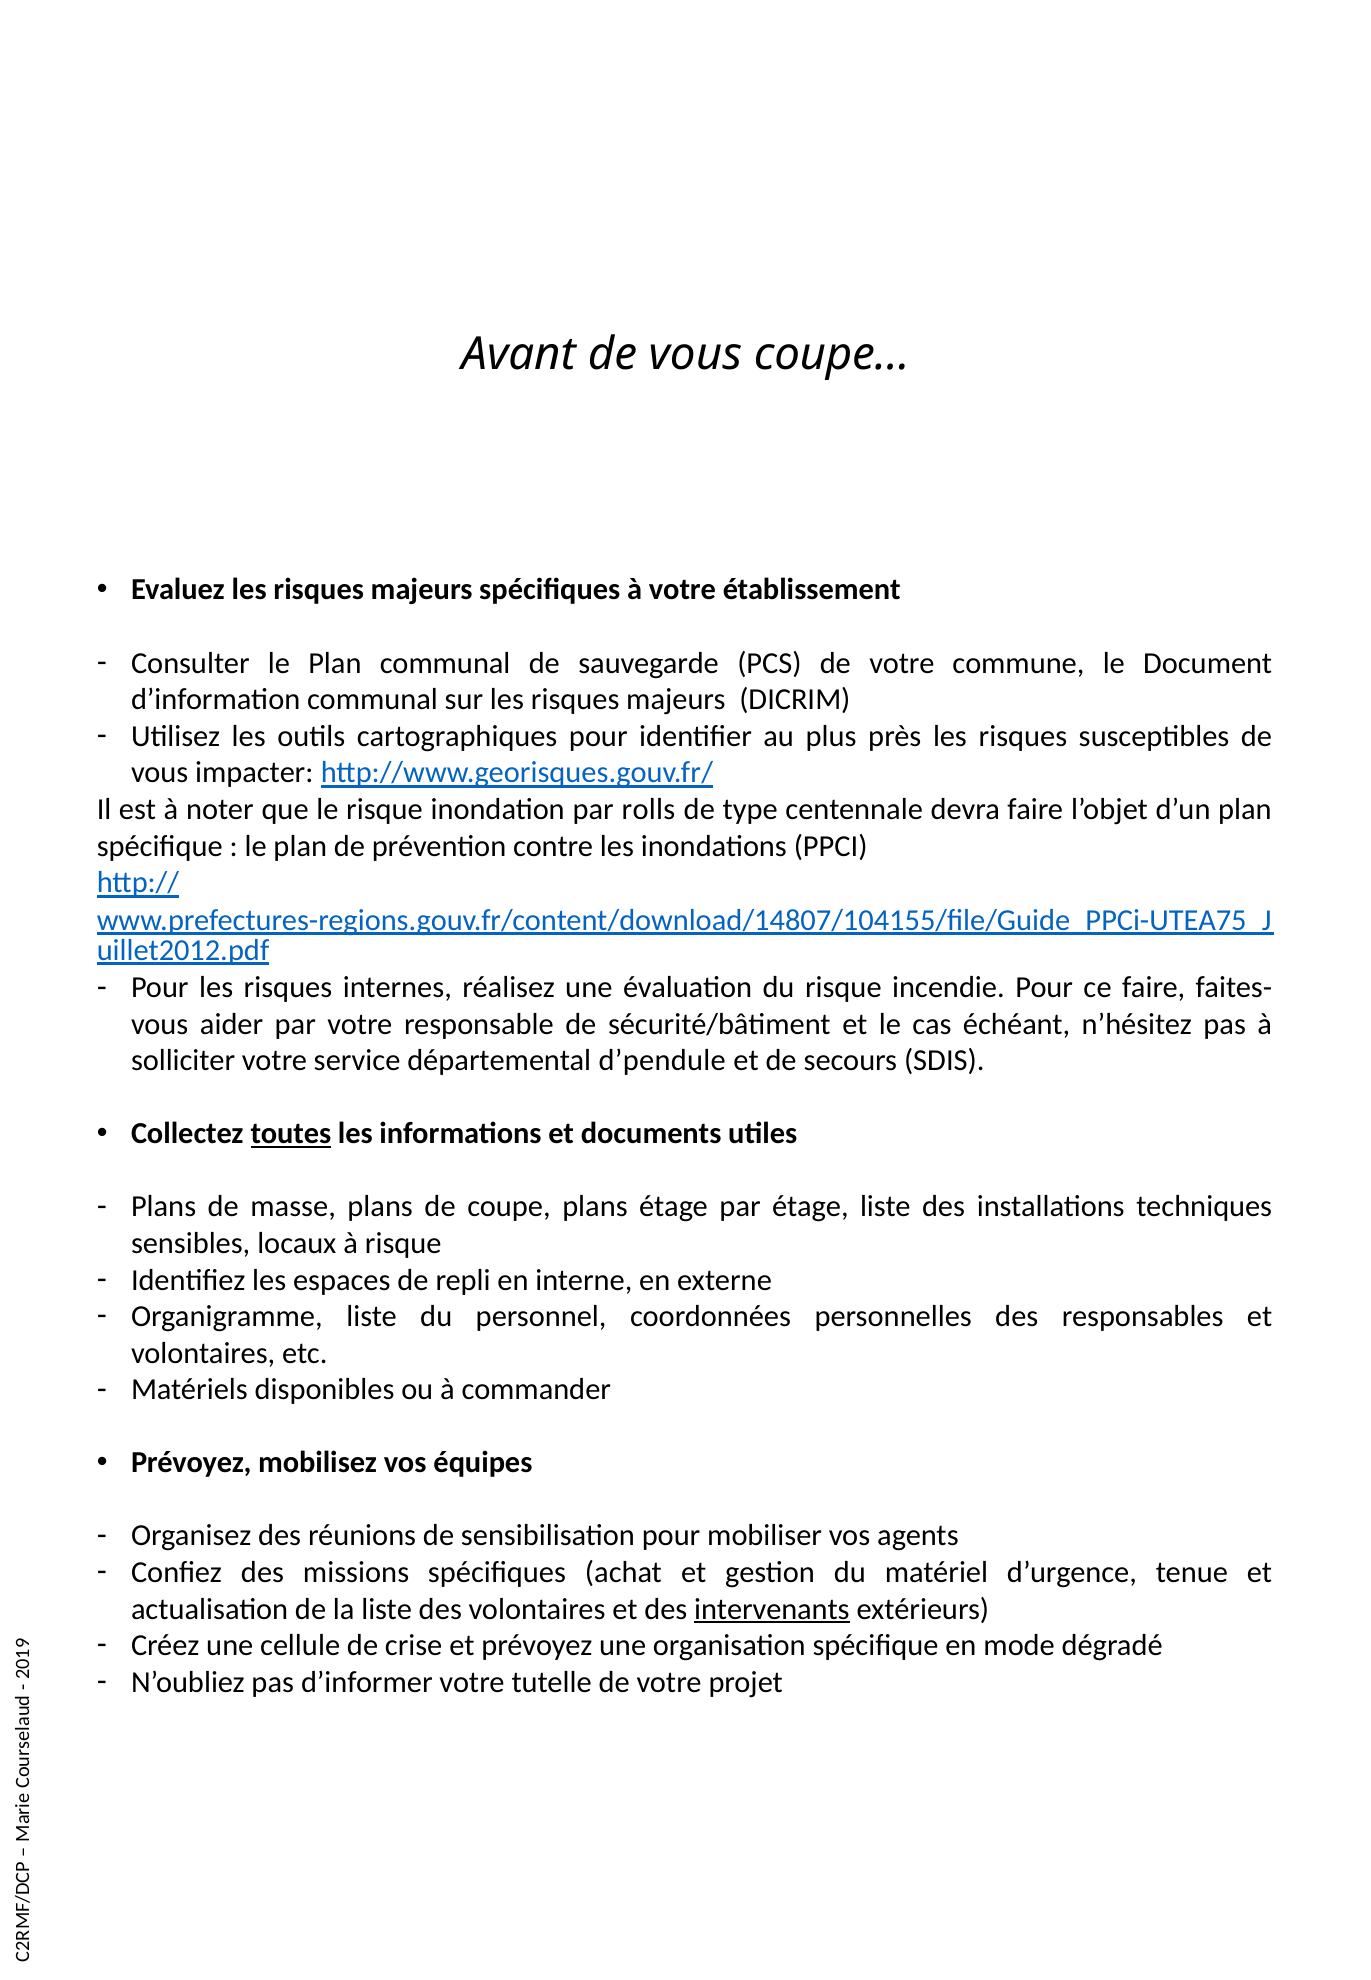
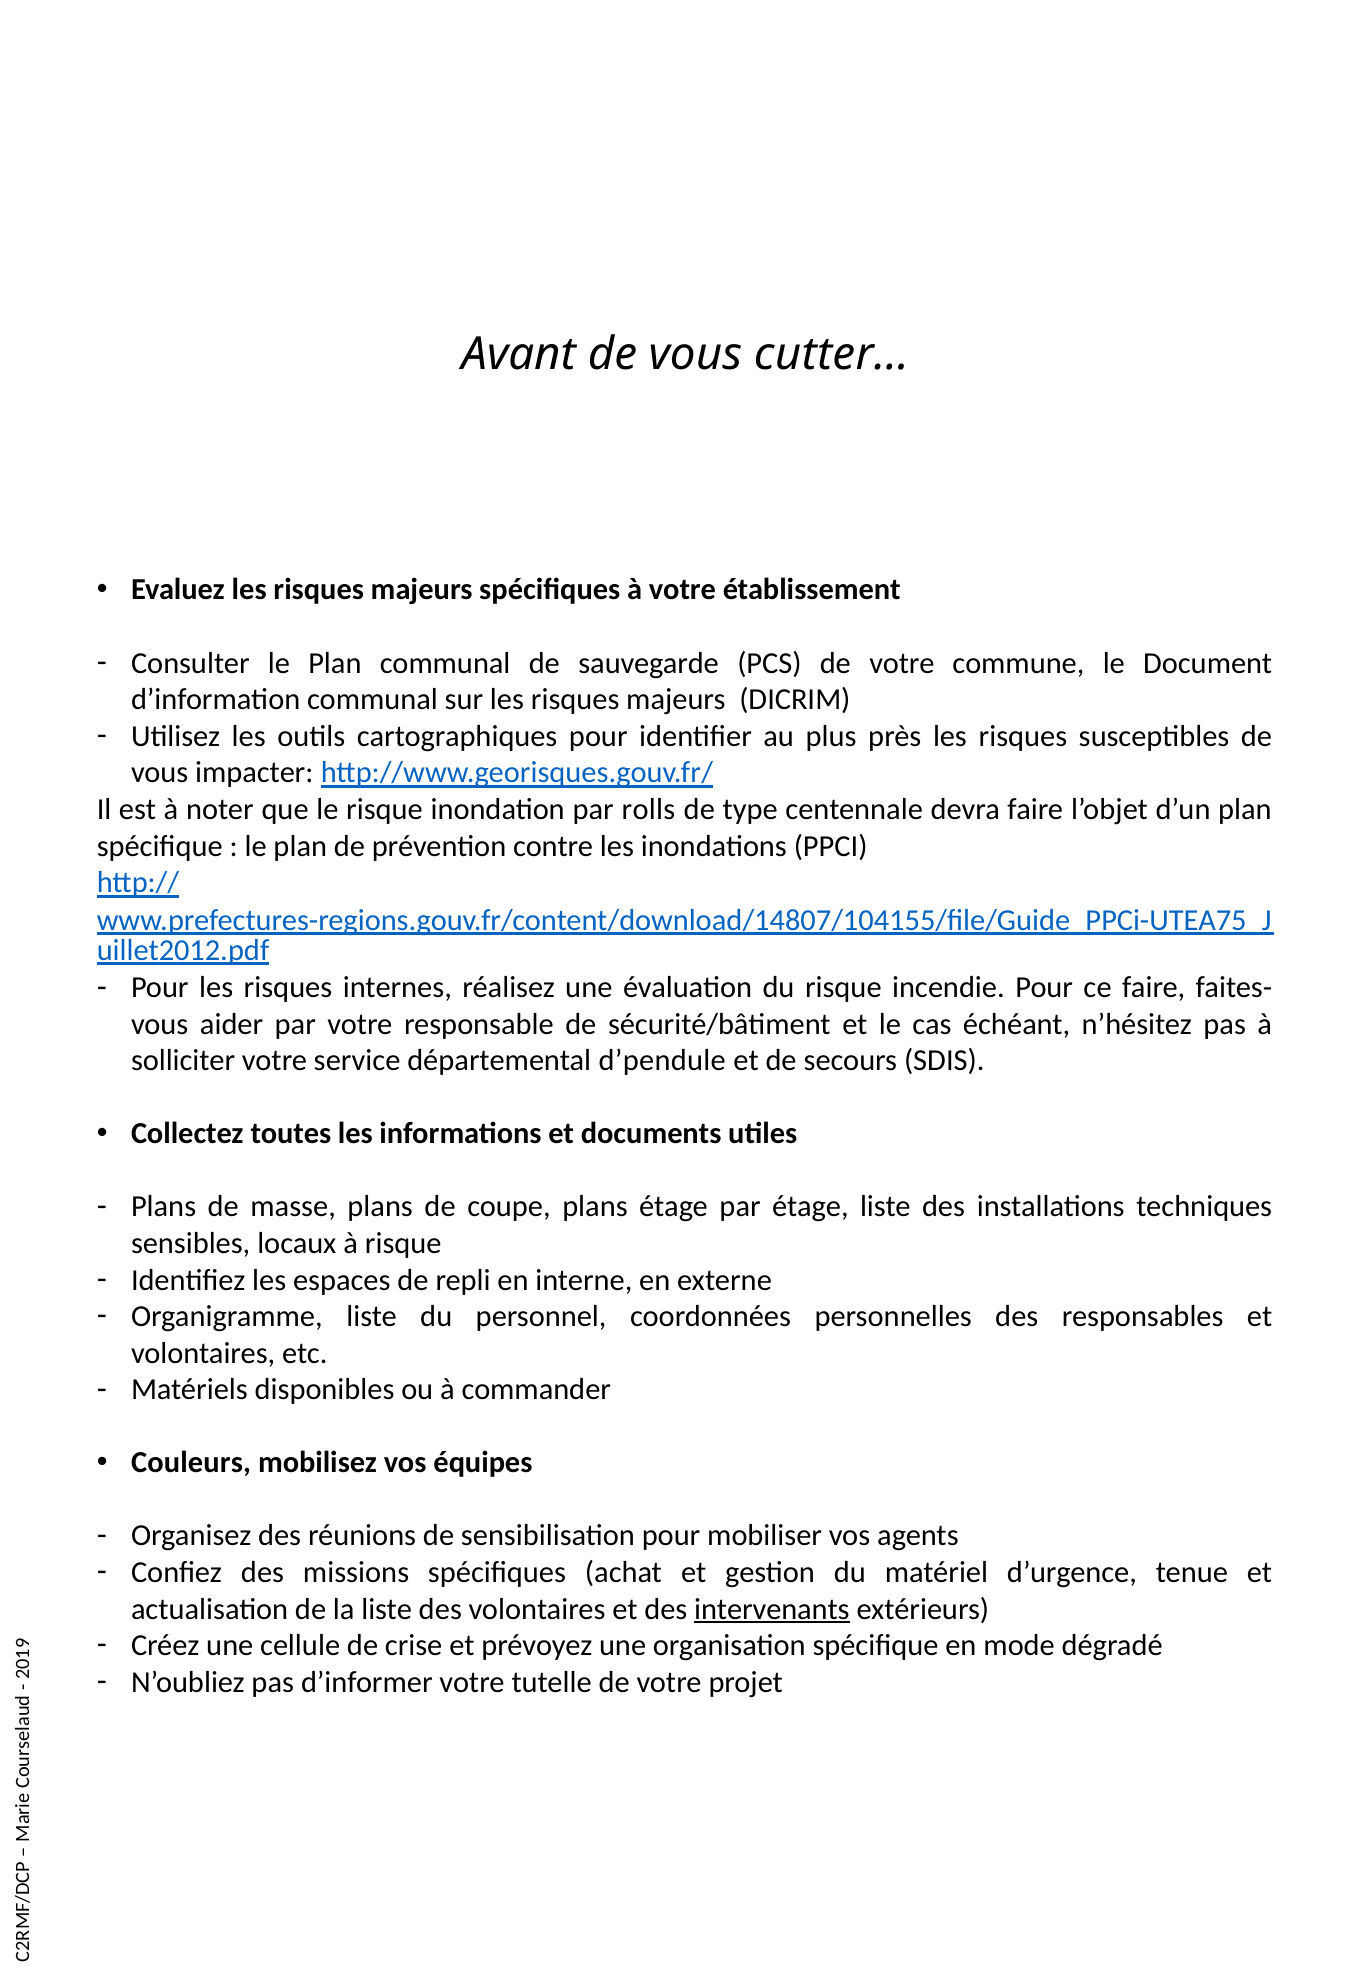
coupe…: coupe… -> cutter… (832, 355)
toutes underline: present -> none (291, 1134)
Prévoyez: Prévoyez -> Couleurs (191, 1463)
